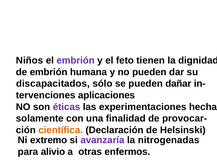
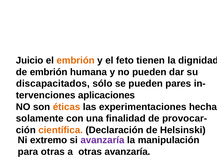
Niños: Niños -> Juicio (30, 60)
embrión colour: purple -> orange (76, 60)
dañar: dañar -> pares (178, 83)
éticas colour: purple -> orange (67, 107)
nitrogenadas: nitrogenadas -> manipulación (169, 140)
para alivio: alivio -> otras (53, 151)
otras enfermos: enfermos -> avanzaría (127, 151)
